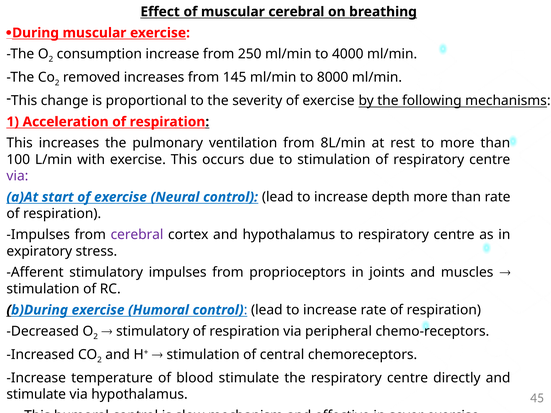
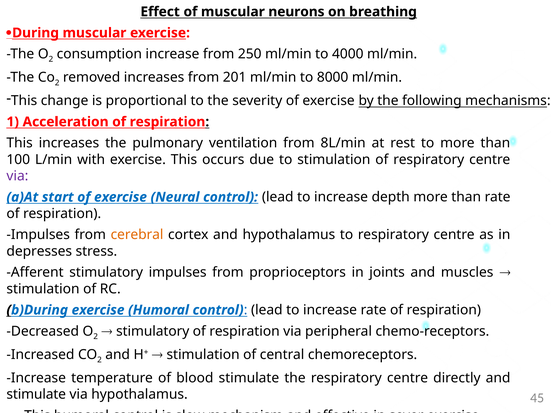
muscular cerebral: cerebral -> neurons (296, 12)
145: 145 -> 201 (235, 77)
cerebral colour: purple -> orange (137, 235)
expiratory: expiratory -> depresses (39, 251)
